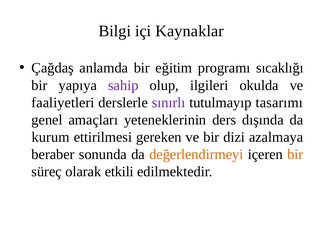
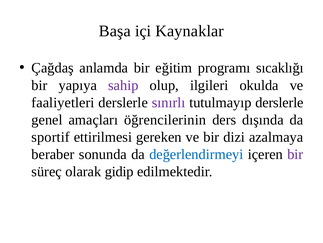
Bilgi: Bilgi -> Başa (115, 31)
tutulmayıp tasarımı: tasarımı -> derslerle (279, 102)
yeteneklerinin: yeteneklerinin -> öğrencilerinin (165, 119)
kurum: kurum -> sportif (51, 137)
değerlendirmeyi colour: orange -> blue (196, 154)
bir colour: orange -> purple (295, 154)
etkili: etkili -> gidip (119, 171)
